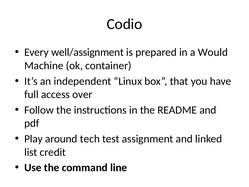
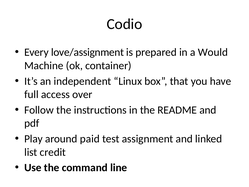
well/assignment: well/assignment -> love/assignment (87, 52)
tech: tech -> paid (90, 139)
